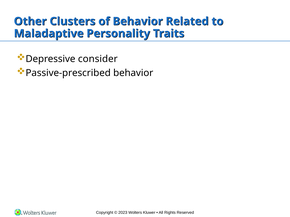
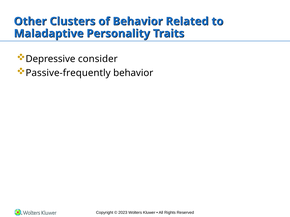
Passive-prescribed: Passive-prescribed -> Passive-frequently (68, 73)
